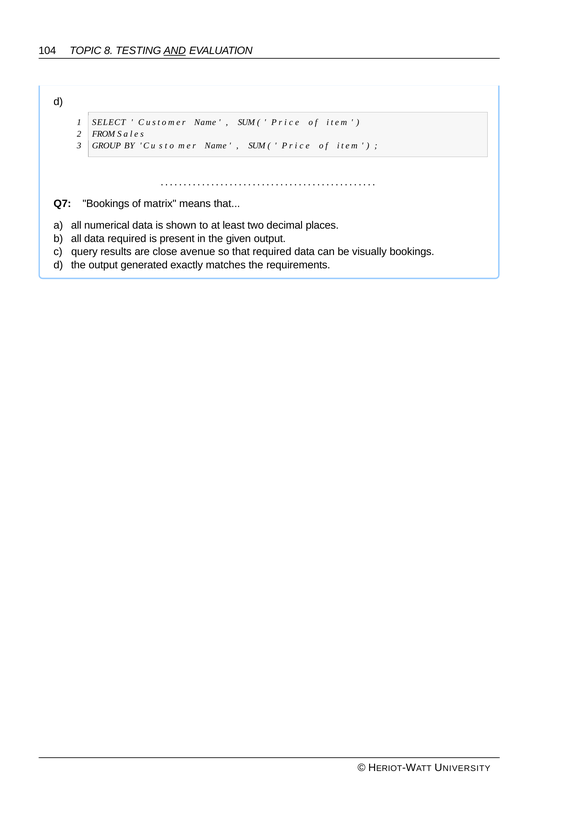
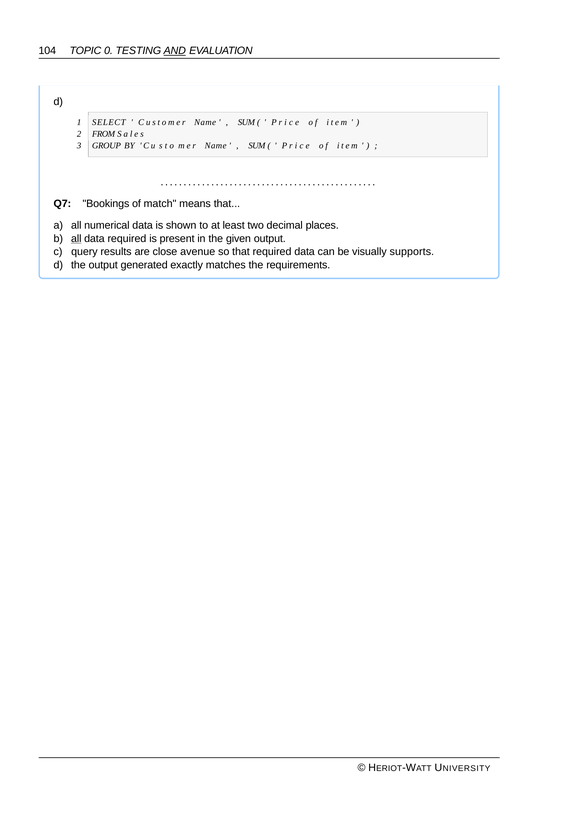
8: 8 -> 0 (108, 51)
matrix: matrix -> match (160, 204)
all underline: none -> present (76, 239)
visually bookings: bookings -> supports (412, 252)
